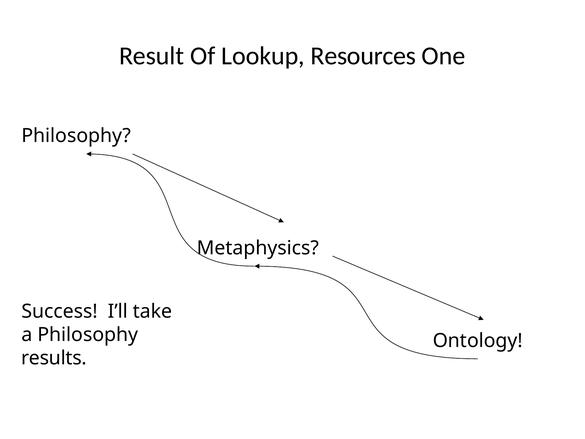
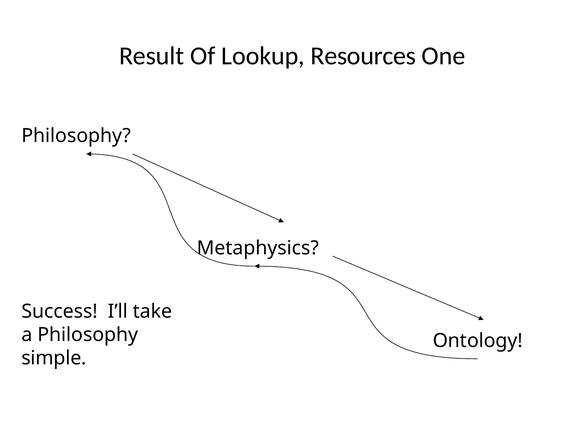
results: results -> simple (54, 358)
